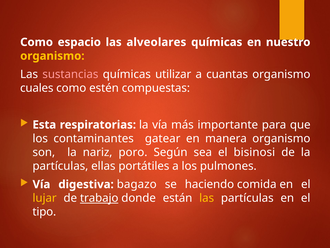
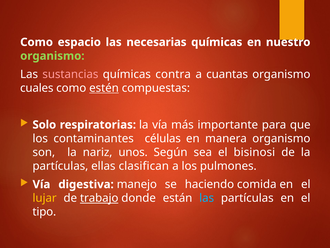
alveolares: alveolares -> necesarias (156, 42)
organismo colour: yellow -> light green (52, 56)
utilizar: utilizar -> contra (173, 74)
estén underline: none -> present (104, 88)
Esta: Esta -> Solo (44, 125)
gatear: gatear -> células (163, 138)
poro: poro -> unos (133, 152)
portátiles: portátiles -> clasifican (144, 166)
bagazo: bagazo -> manejo (137, 184)
las colour: yellow -> light blue (207, 198)
